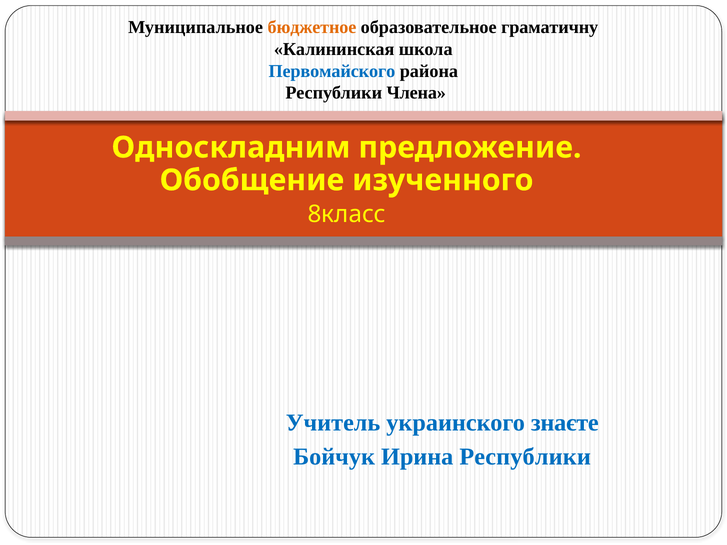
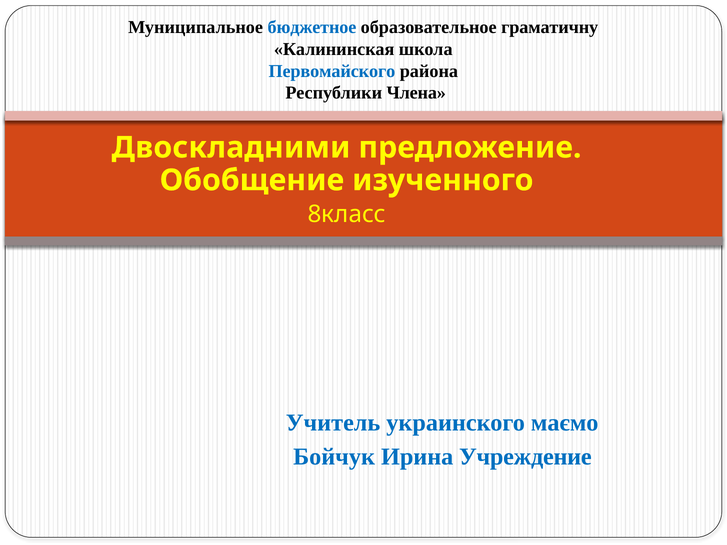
бюджетное colour: orange -> blue (312, 27)
Односкладним: Односкладним -> Двоскладними (231, 148)
знаєте: знаєте -> маємо (565, 423)
Ирина Республики: Республики -> Учреждение (525, 457)
